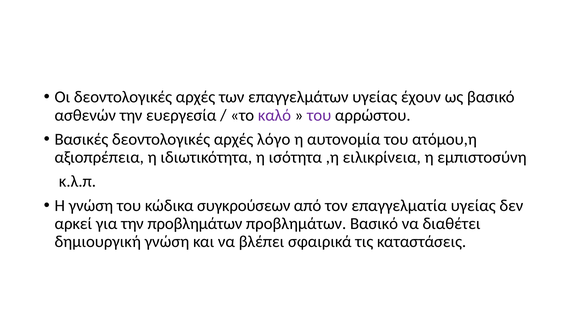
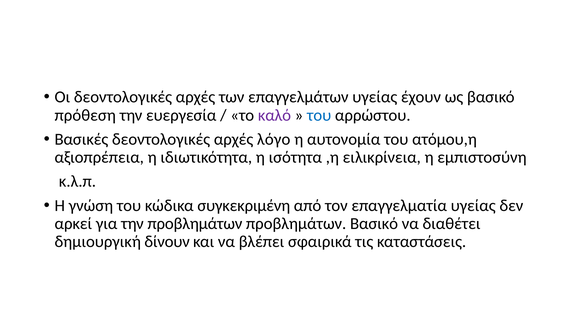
ασθενών: ασθενών -> πρόθεση (85, 115)
του colour: purple -> blue (319, 115)
συγκρούσεων: συγκρούσεων -> συγκεκριμένη (244, 205)
δημιουργική γνώση: γνώση -> δίνουν (167, 242)
